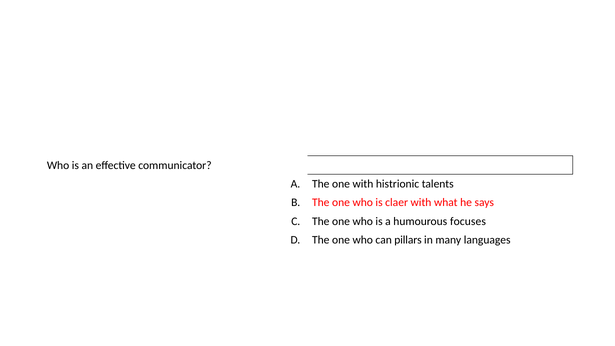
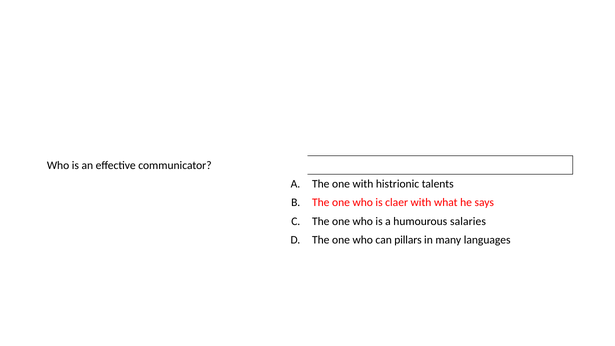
focuses: focuses -> salaries (468, 221)
